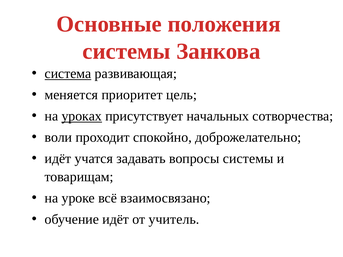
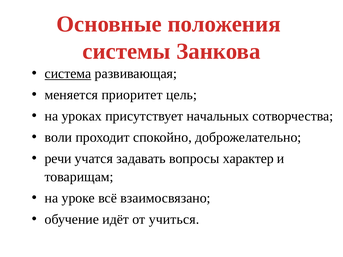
уроках underline: present -> none (82, 116)
идёт: идёт -> речи (58, 159)
вопросы системы: системы -> характер (248, 159)
учитель: учитель -> учиться (174, 220)
